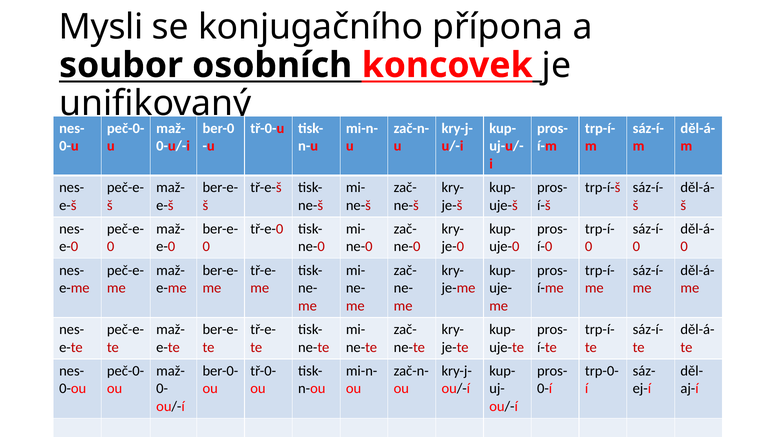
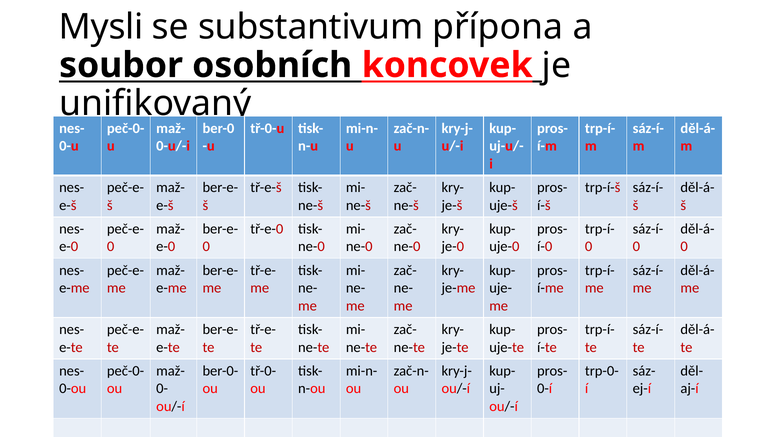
konjugačního: konjugačního -> substantivum (311, 27)
